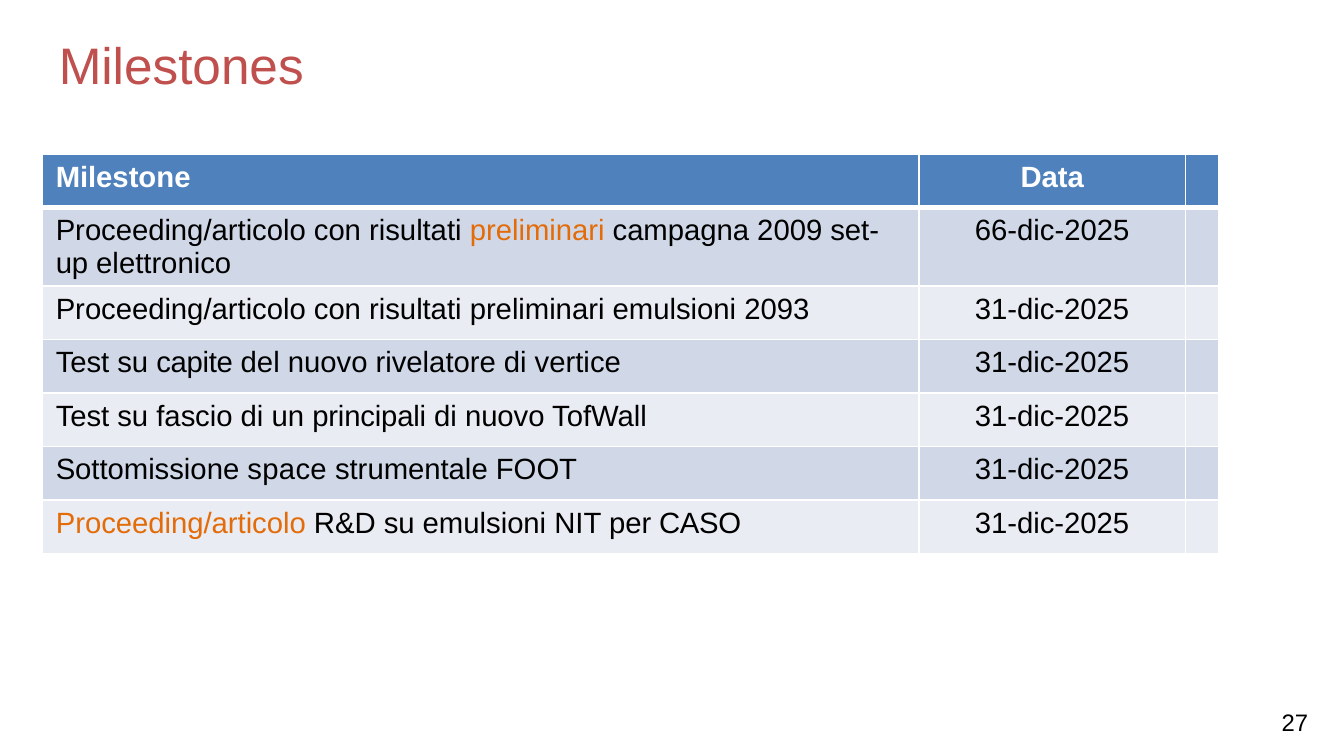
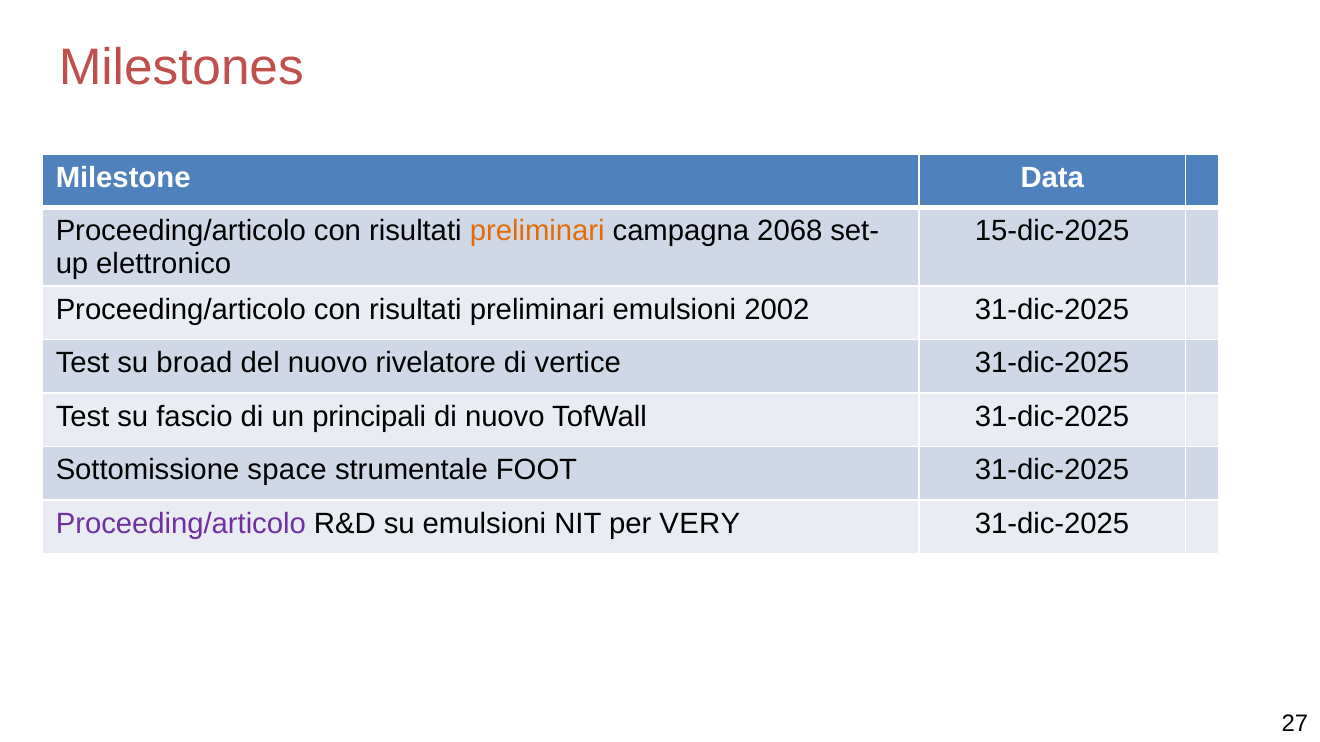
2009: 2009 -> 2068 (790, 231)
66-dic-2025: 66-dic-2025 -> 15-dic-2025 (1052, 231)
2093: 2093 -> 2002 (777, 310)
capite: capite -> broad (194, 363)
Proceeding/articolo colour: orange -> purple (181, 524)
CASO: CASO -> VERY (700, 524)
